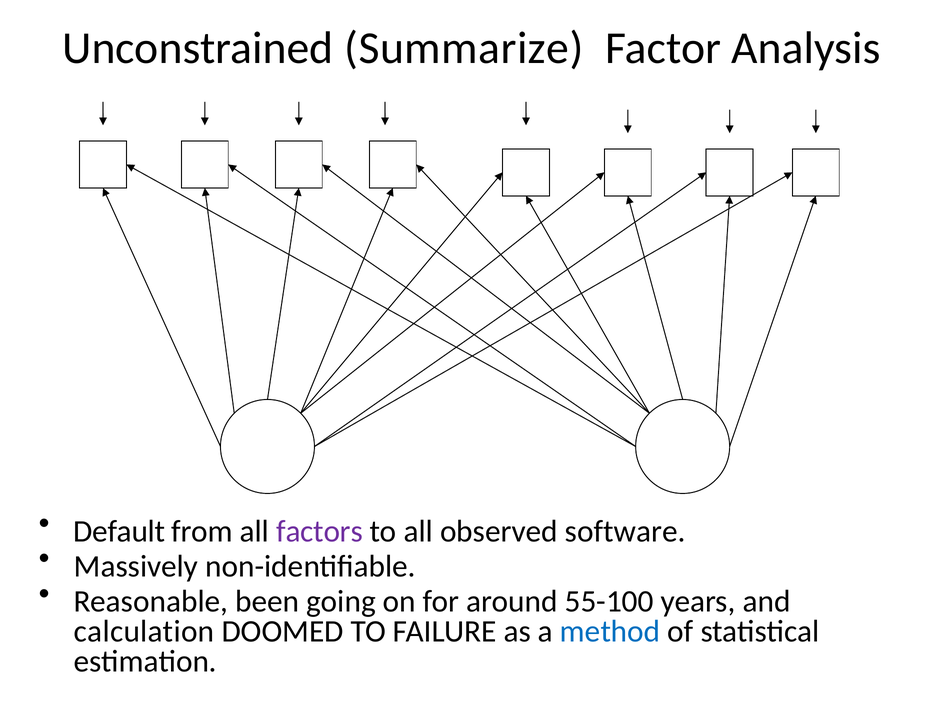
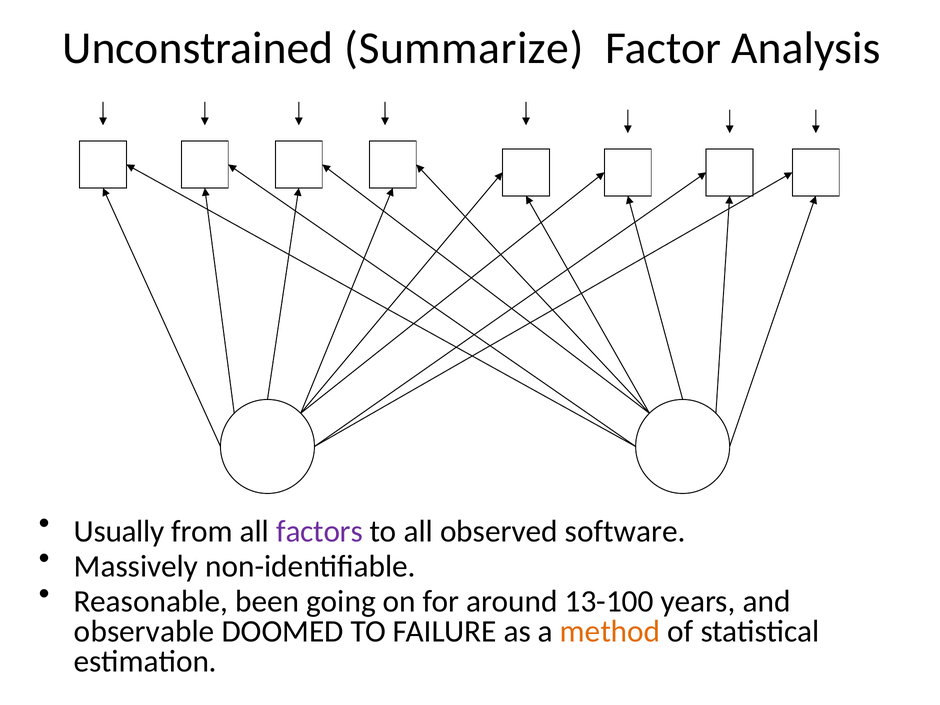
Default: Default -> Usually (119, 531)
55-100: 55-100 -> 13-100 (609, 601)
calculation: calculation -> observable (144, 631)
method colour: blue -> orange (610, 631)
